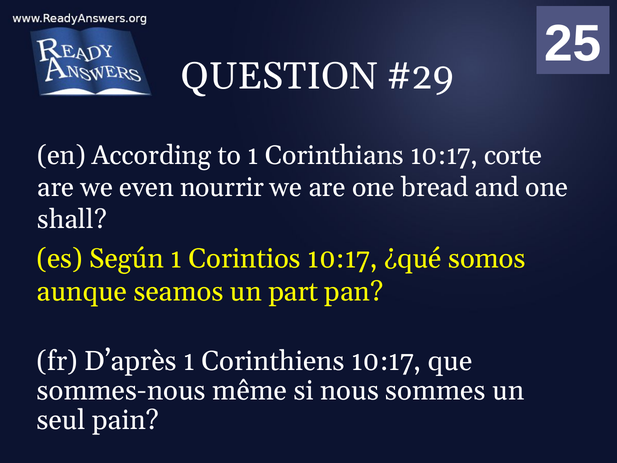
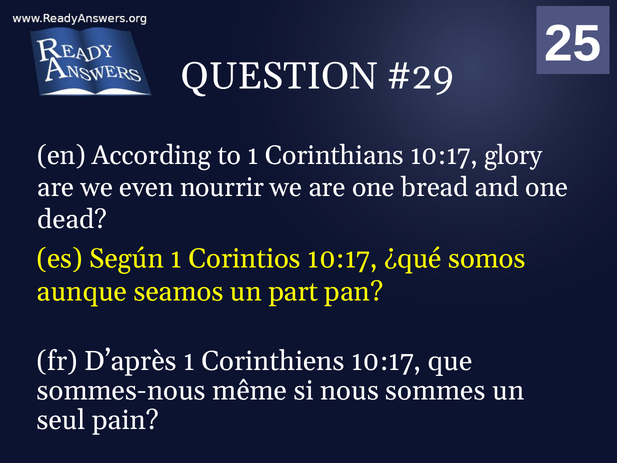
corte: corte -> glory (513, 155)
shall: shall -> dead (72, 219)
